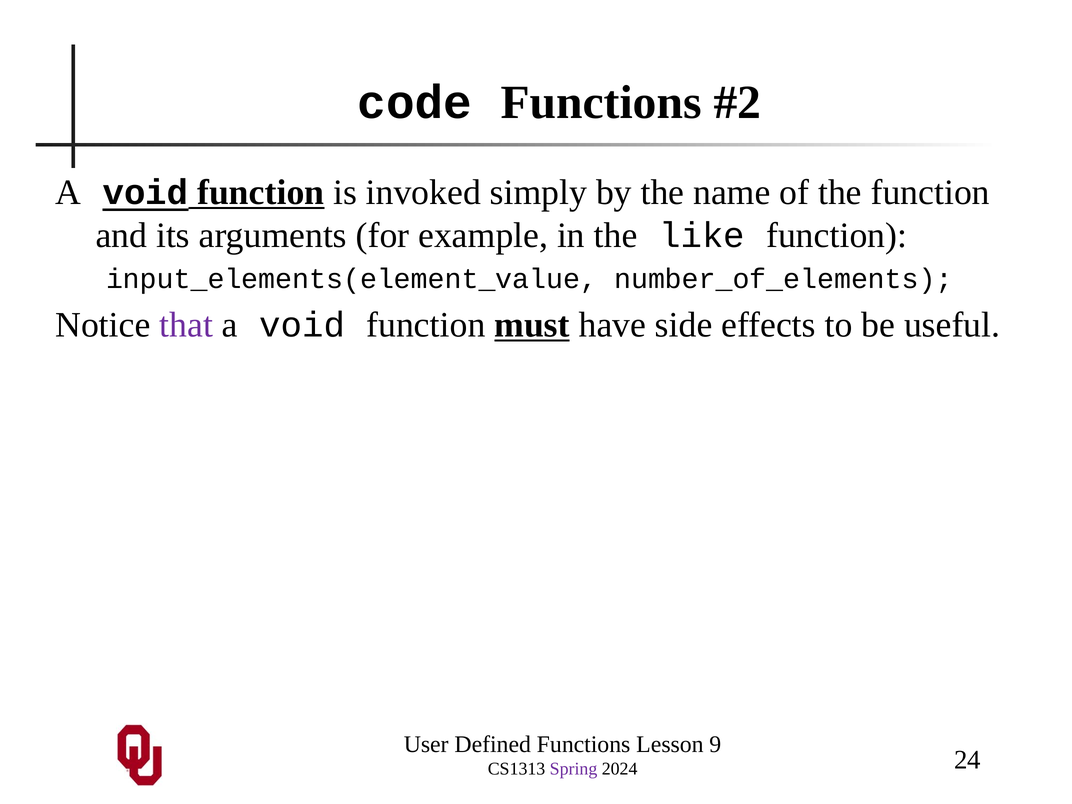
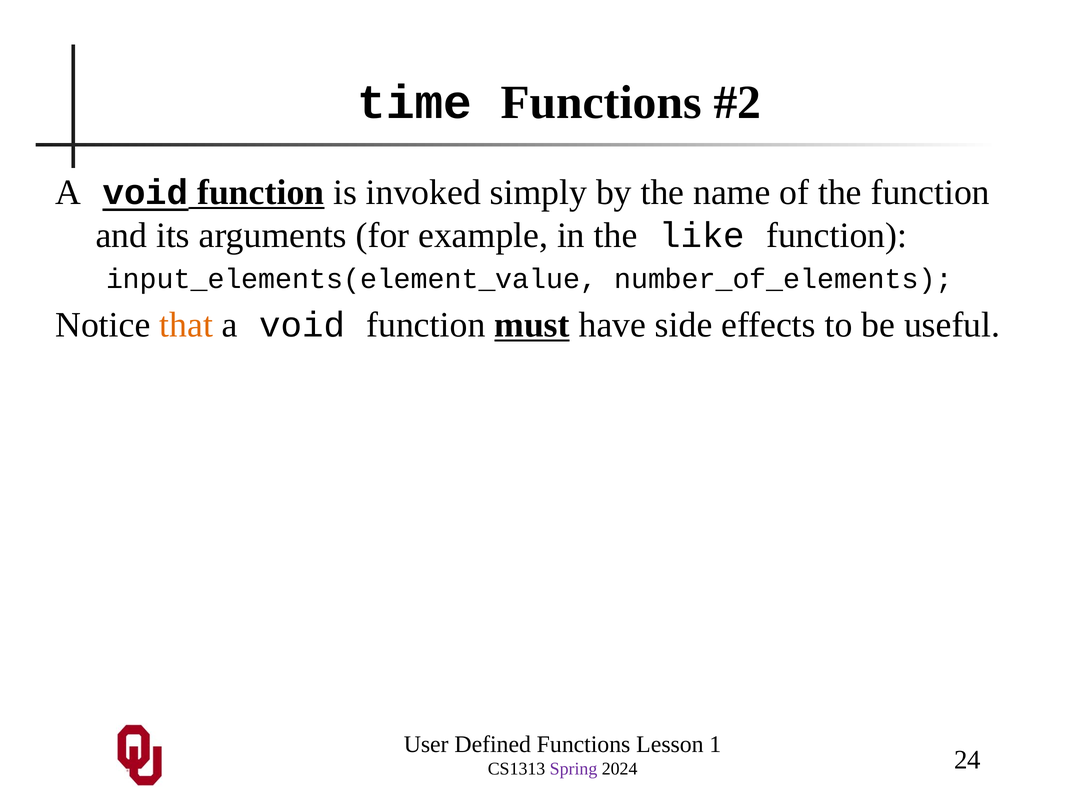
code: code -> time (415, 102)
that colour: purple -> orange (186, 325)
9: 9 -> 1 (715, 744)
